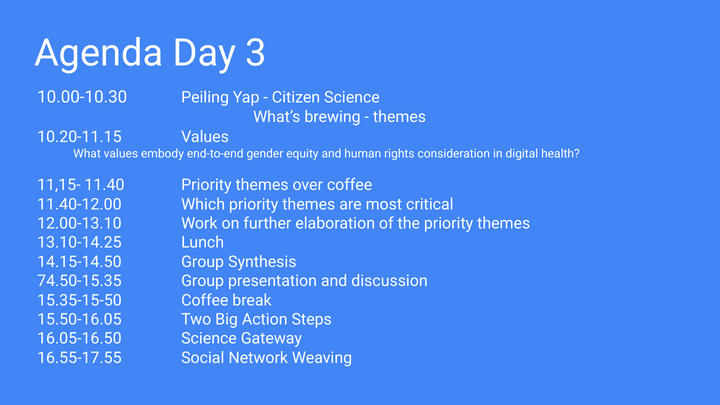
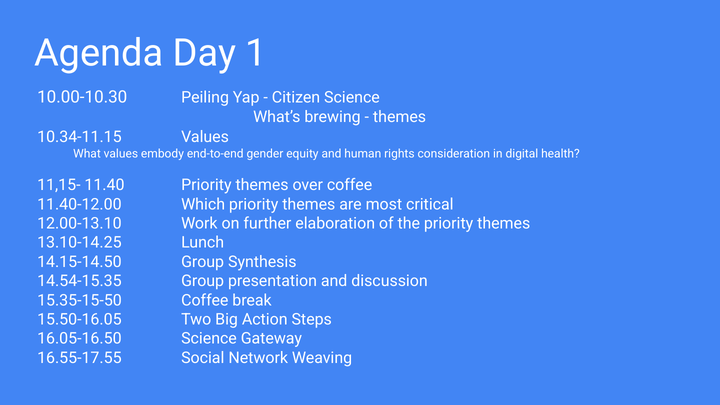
3: 3 -> 1 (256, 53)
10.20-11.15: 10.20-11.15 -> 10.34-11.15 (79, 137)
74.50-15.35: 74.50-15.35 -> 14.54-15.35 (79, 281)
